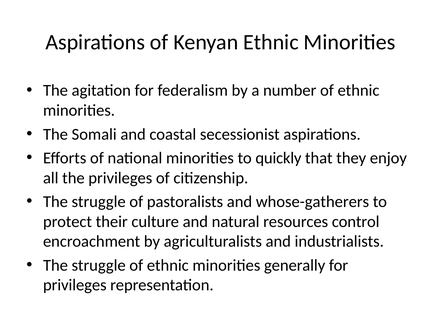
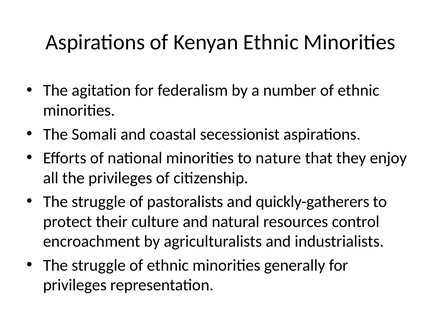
quickly: quickly -> nature (278, 158)
whose-gatherers: whose-gatherers -> quickly-gatherers (313, 202)
